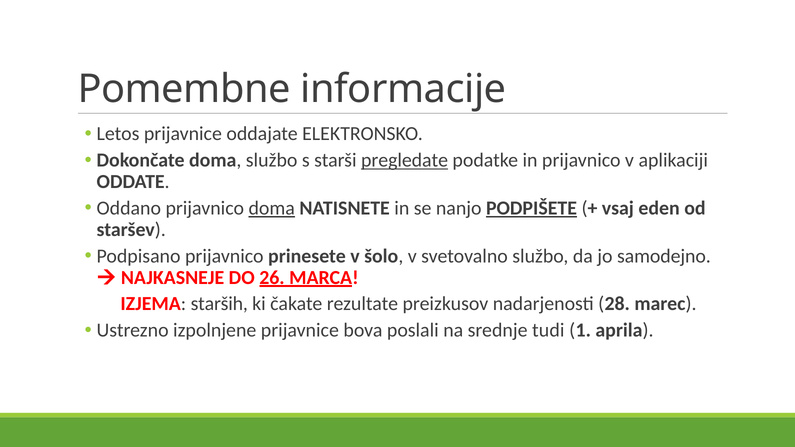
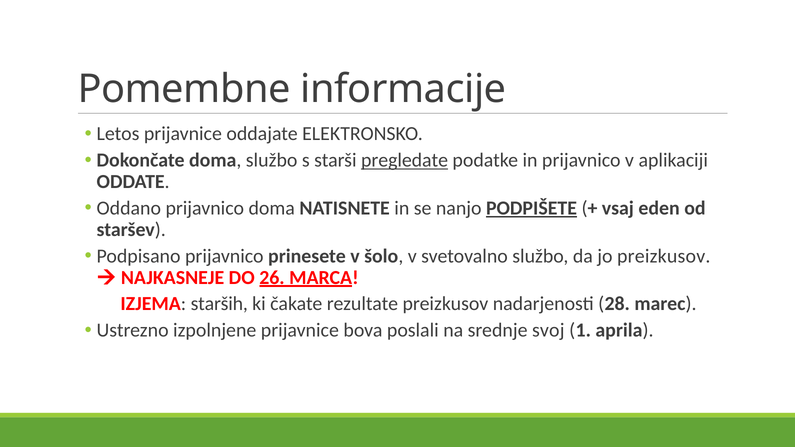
doma underline: present -> none (272, 208)
jo samodejno: samodejno -> preizkusov (664, 256)
tudi: tudi -> svoj (548, 330)
